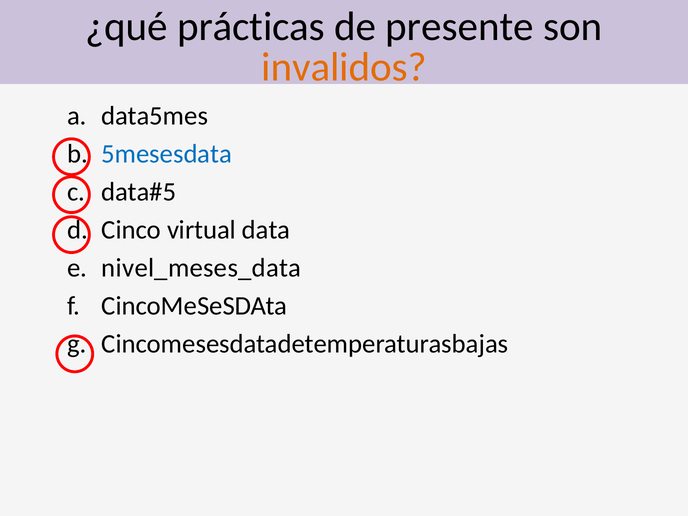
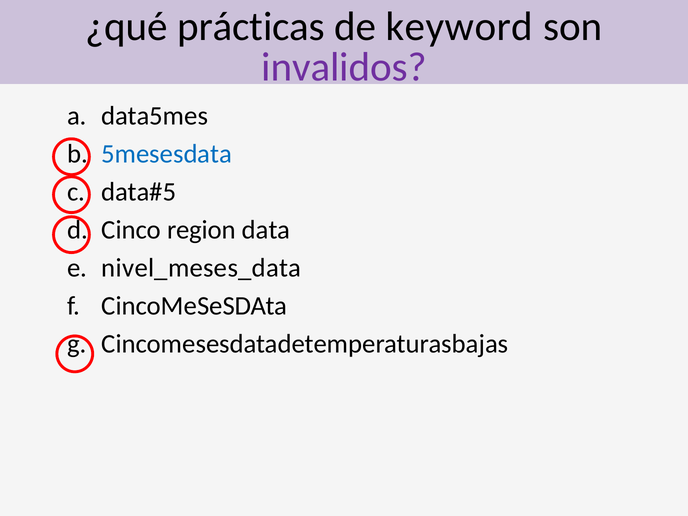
presente: presente -> keyword (459, 27)
invalidos colour: orange -> purple (344, 67)
virtual: virtual -> region (201, 230)
